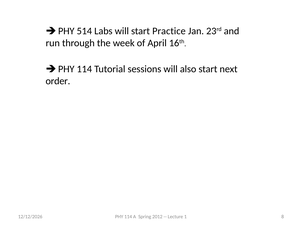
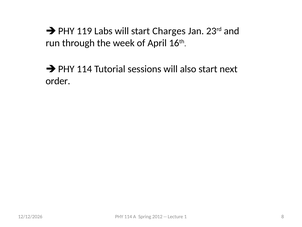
514: 514 -> 119 (84, 31)
Practice: Practice -> Charges (169, 31)
